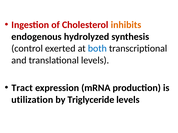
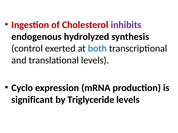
inhibits colour: orange -> purple (126, 25)
Tract: Tract -> Cyclo (22, 88)
utilization: utilization -> significant (32, 100)
